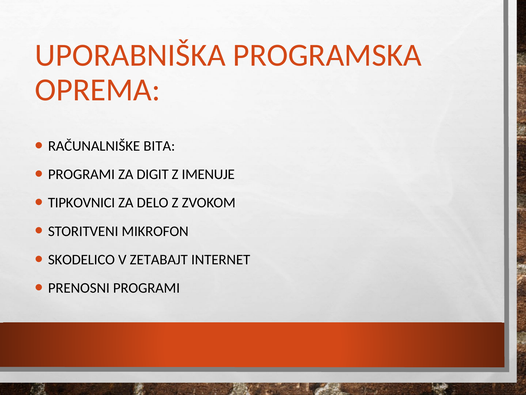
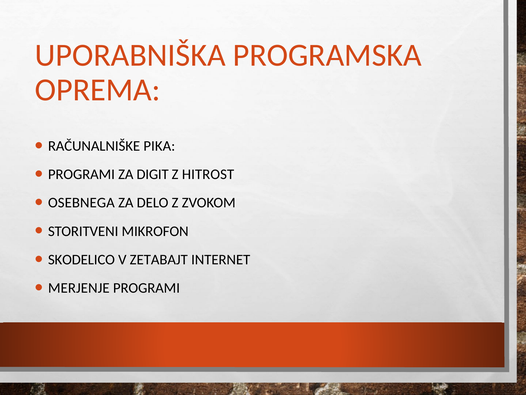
BITA: BITA -> PIKA (159, 146)
IMENUJE: IMENUJE -> HITROST (208, 174)
TIPKOVNICI: TIPKOVNICI -> OSEBNEGA (81, 203)
PRENOSNI: PRENOSNI -> MERJENJE (79, 288)
